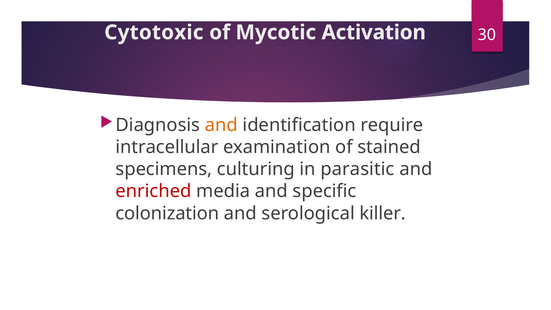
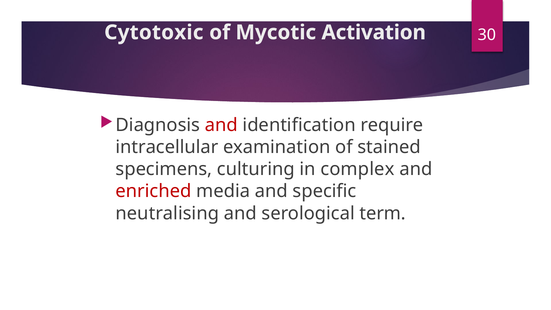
and colour: orange -> red (221, 125)
parasitic: parasitic -> complex (357, 169)
colonization: colonization -> neutralising (167, 213)
killer: killer -> term (383, 213)
